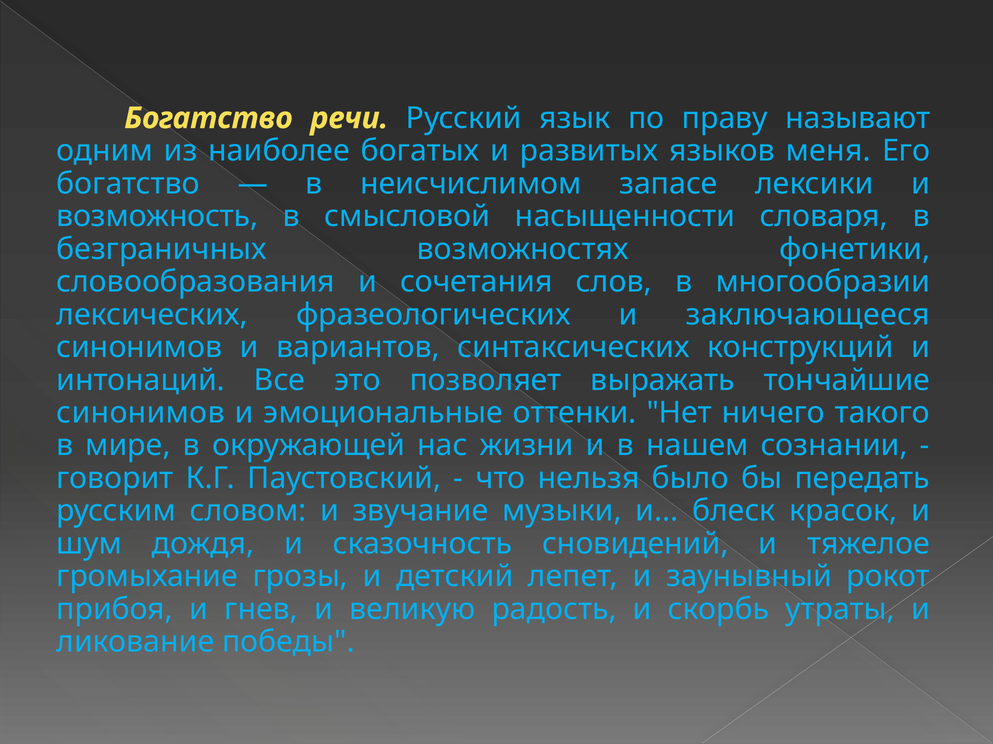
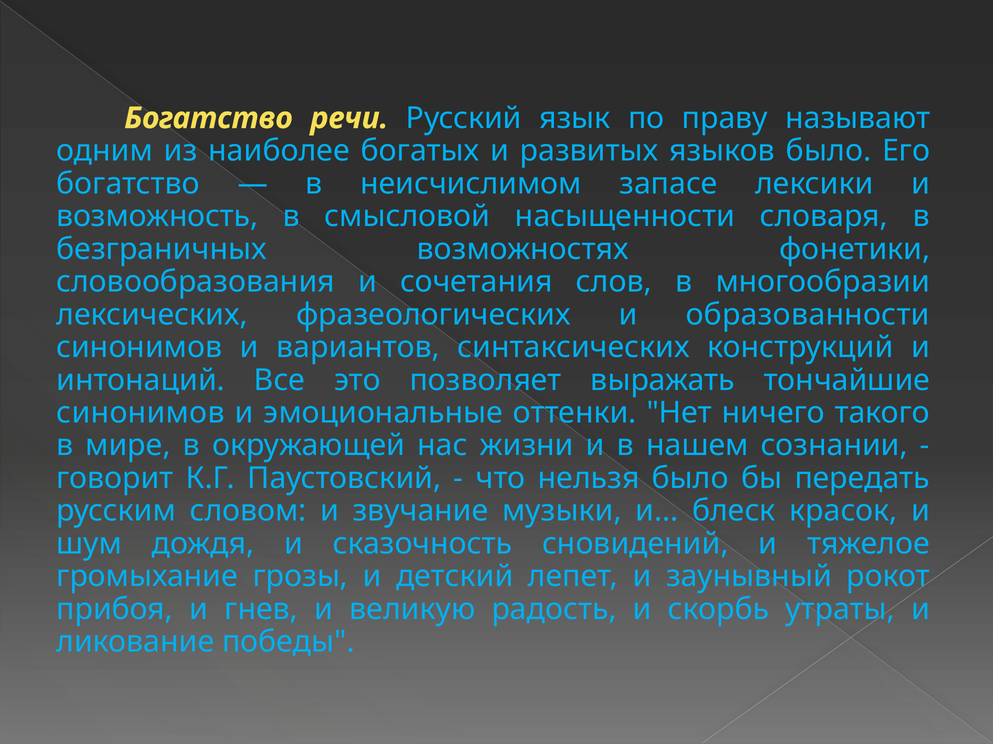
языков меня: меня -> было (829, 151)
заключающееся: заключающееся -> образованности (808, 315)
